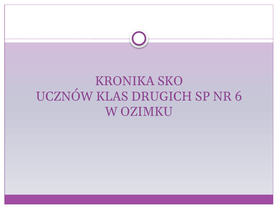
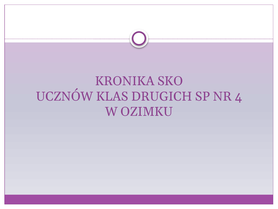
6: 6 -> 4 (238, 96)
